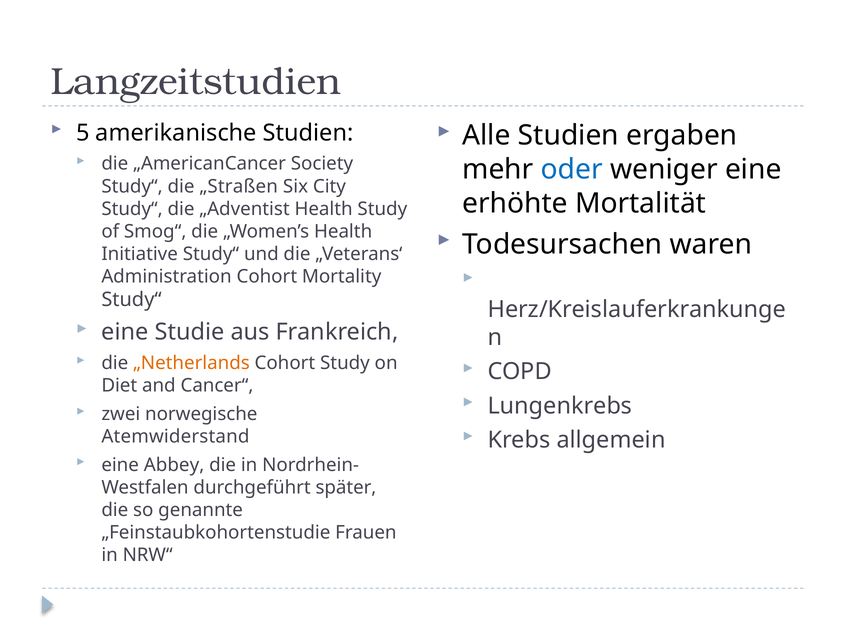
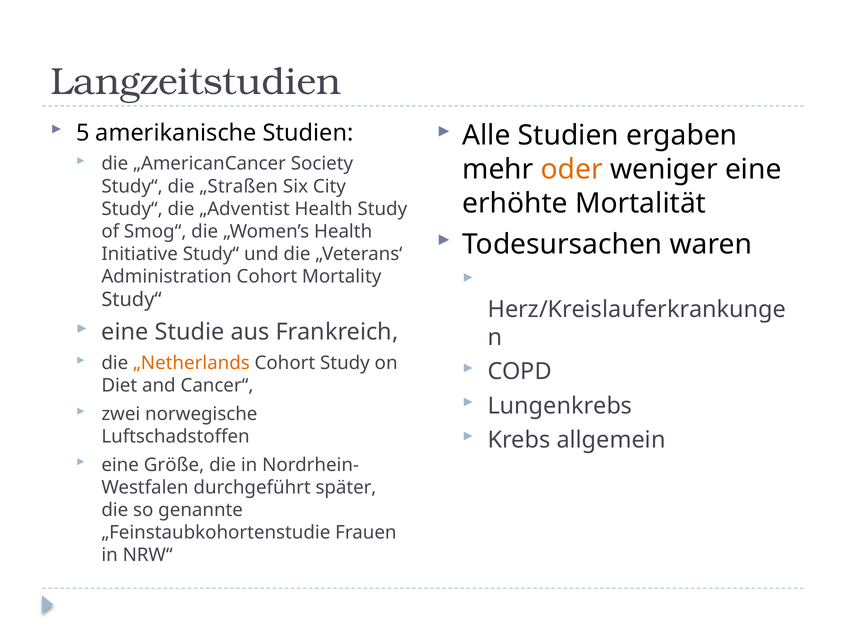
oder colour: blue -> orange (572, 169)
Atemwiderstand: Atemwiderstand -> Luftschadstoffen (176, 436)
Abbey: Abbey -> Größe (174, 464)
